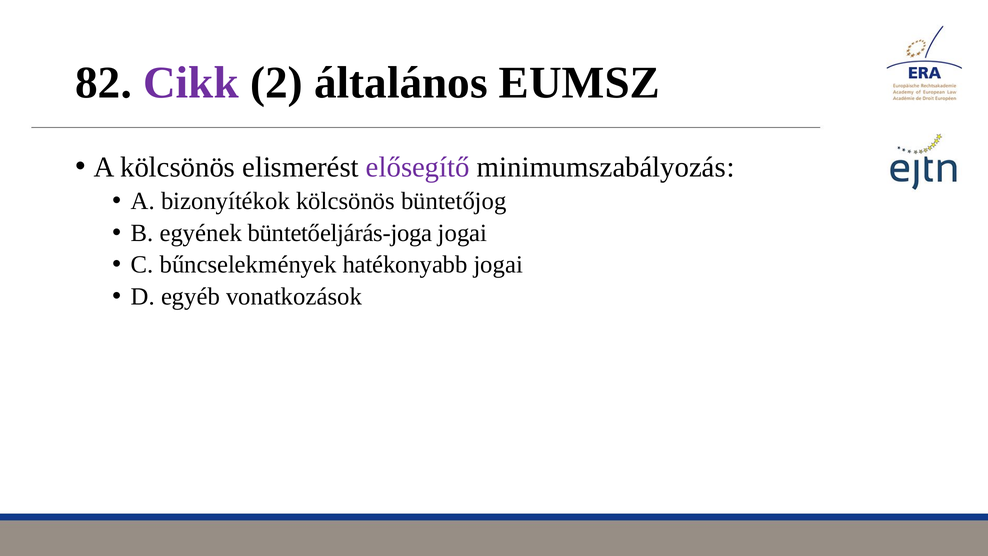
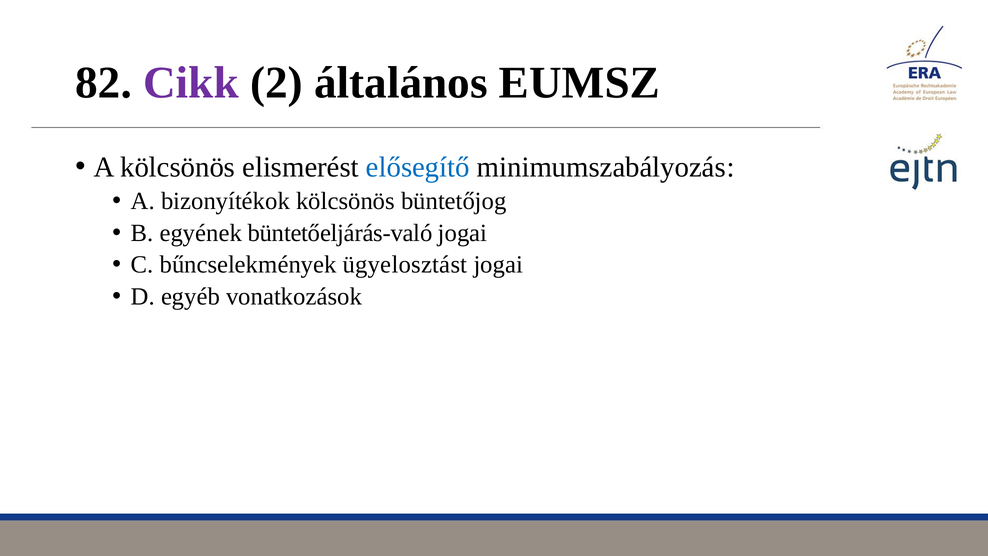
elősegítő colour: purple -> blue (418, 167)
büntetőeljárás-joga: büntetőeljárás-joga -> büntetőeljárás-való (340, 233)
hatékonyabb: hatékonyabb -> ügyelosztást (405, 265)
